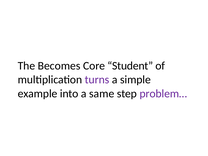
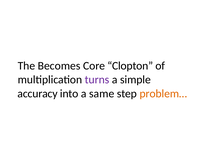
Student: Student -> Clopton (130, 66)
example: example -> accuracy (38, 94)
problem… colour: purple -> orange (163, 94)
